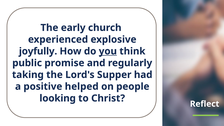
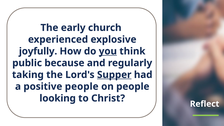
promise: promise -> because (64, 63)
Supper underline: none -> present (114, 75)
positive helped: helped -> people (82, 87)
